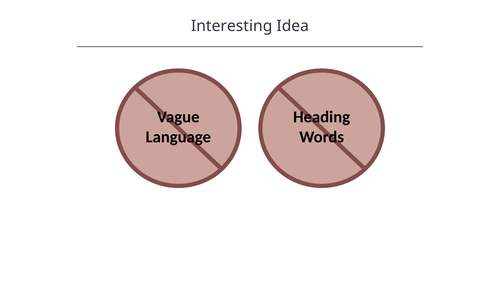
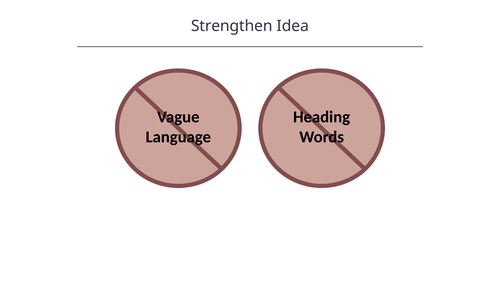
Interesting: Interesting -> Strengthen (232, 26)
